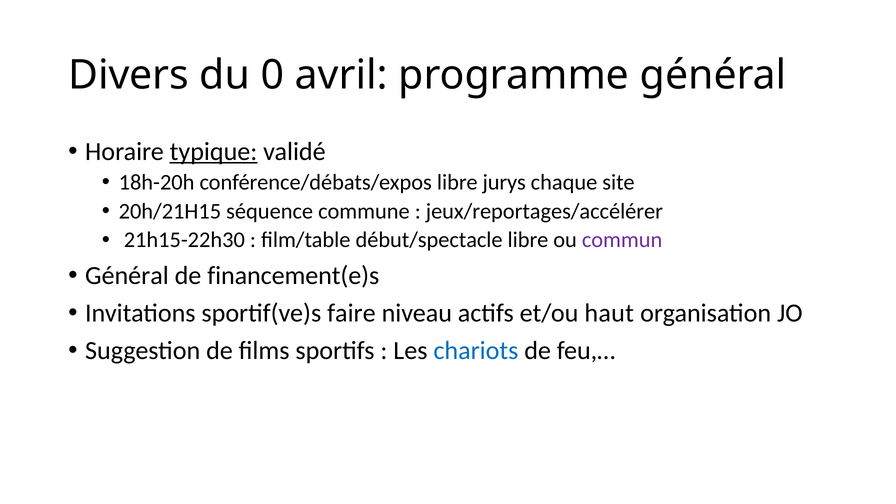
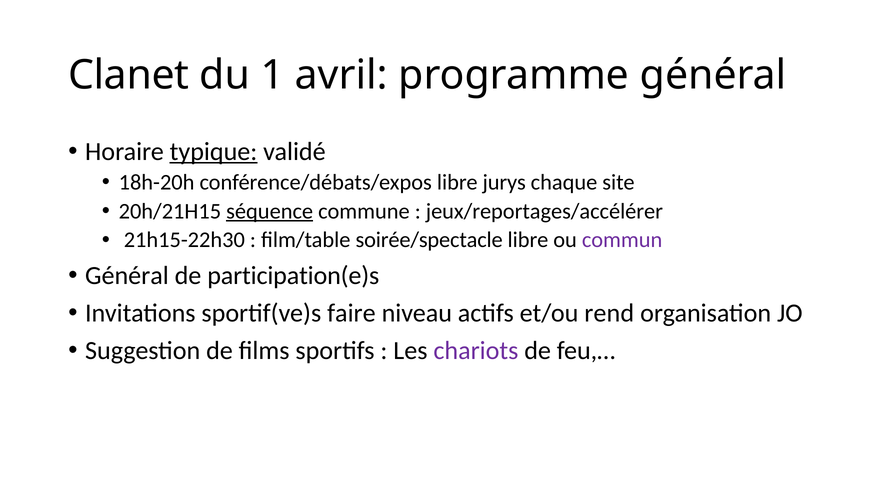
Divers: Divers -> Clanet (129, 75)
0: 0 -> 1 (272, 75)
séquence underline: none -> present (270, 211)
début/spectacle: début/spectacle -> soirée/spectacle (429, 240)
financement(e)s: financement(e)s -> participation(e)s (293, 276)
haut: haut -> rend (609, 313)
chariots colour: blue -> purple (476, 351)
